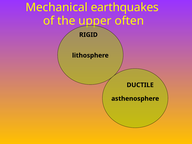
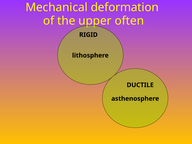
earthquakes: earthquakes -> deformation (125, 7)
